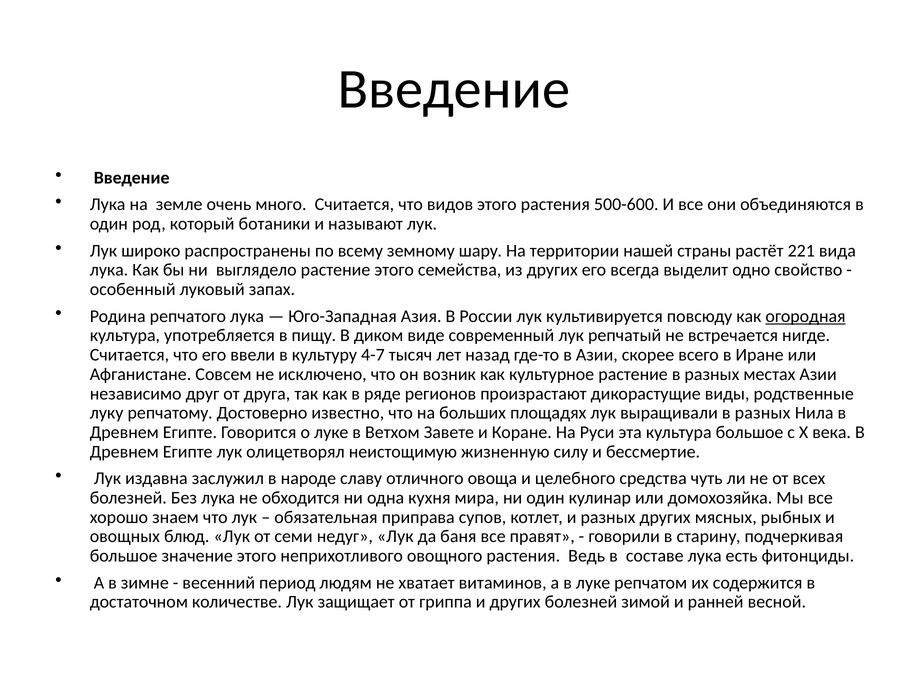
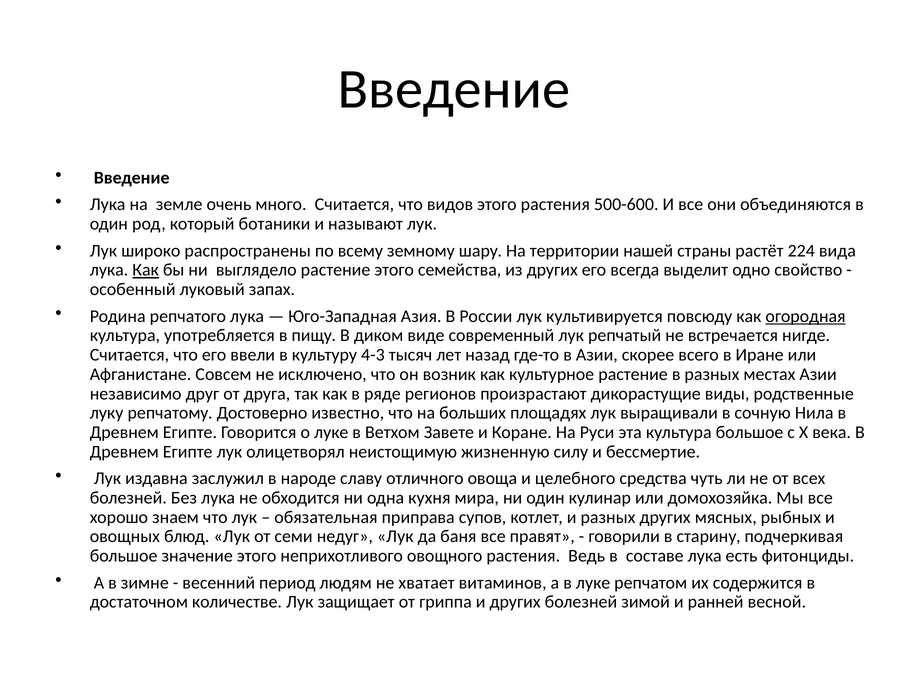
221: 221 -> 224 (801, 251)
Как underline: none -> present (146, 270)
4-7: 4-7 -> 4-3 (373, 355)
выращивали в разных: разных -> сочную (763, 413)
